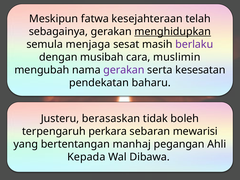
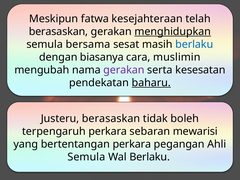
sebagainya: sebagainya -> berasaskan (58, 32)
menjaga: menjaga -> bersama (88, 44)
berlaku colour: purple -> blue (194, 44)
musibah: musibah -> biasanya (102, 57)
baharu underline: none -> present (151, 83)
bertentangan manhaj: manhaj -> perkara (132, 144)
Kepada: Kepada -> Semula (86, 157)
Wal Dibawa: Dibawa -> Berlaku (150, 157)
